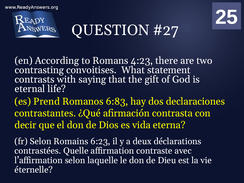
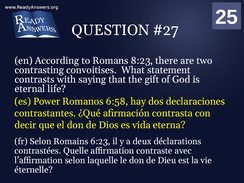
4:23: 4:23 -> 8:23 (142, 61)
Prend: Prend -> Power (47, 102)
6:83: 6:83 -> 6:58 (117, 102)
